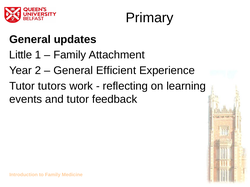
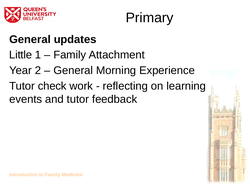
Efficient: Efficient -> Morning (116, 71)
tutors: tutors -> check (52, 86)
